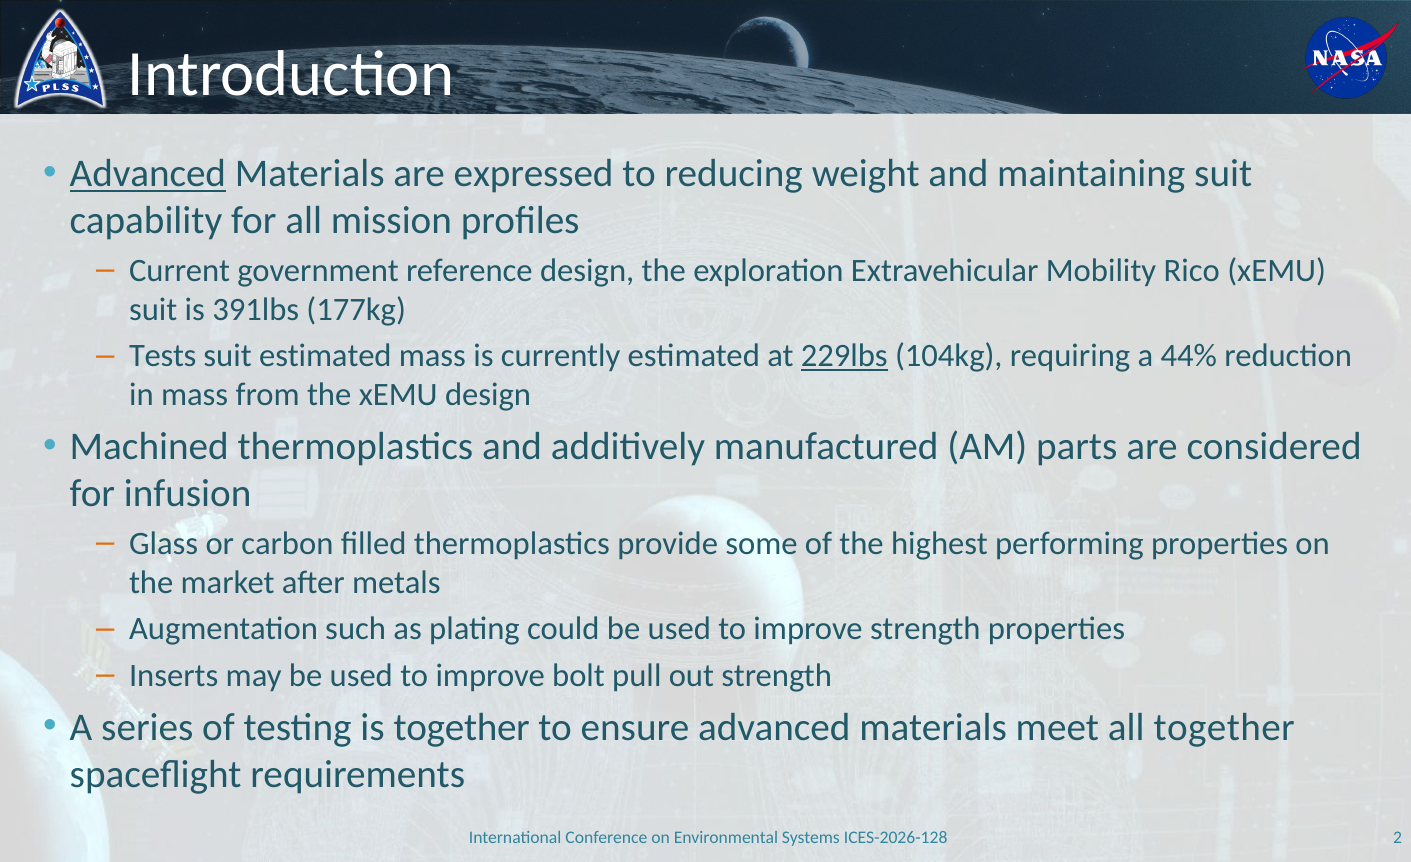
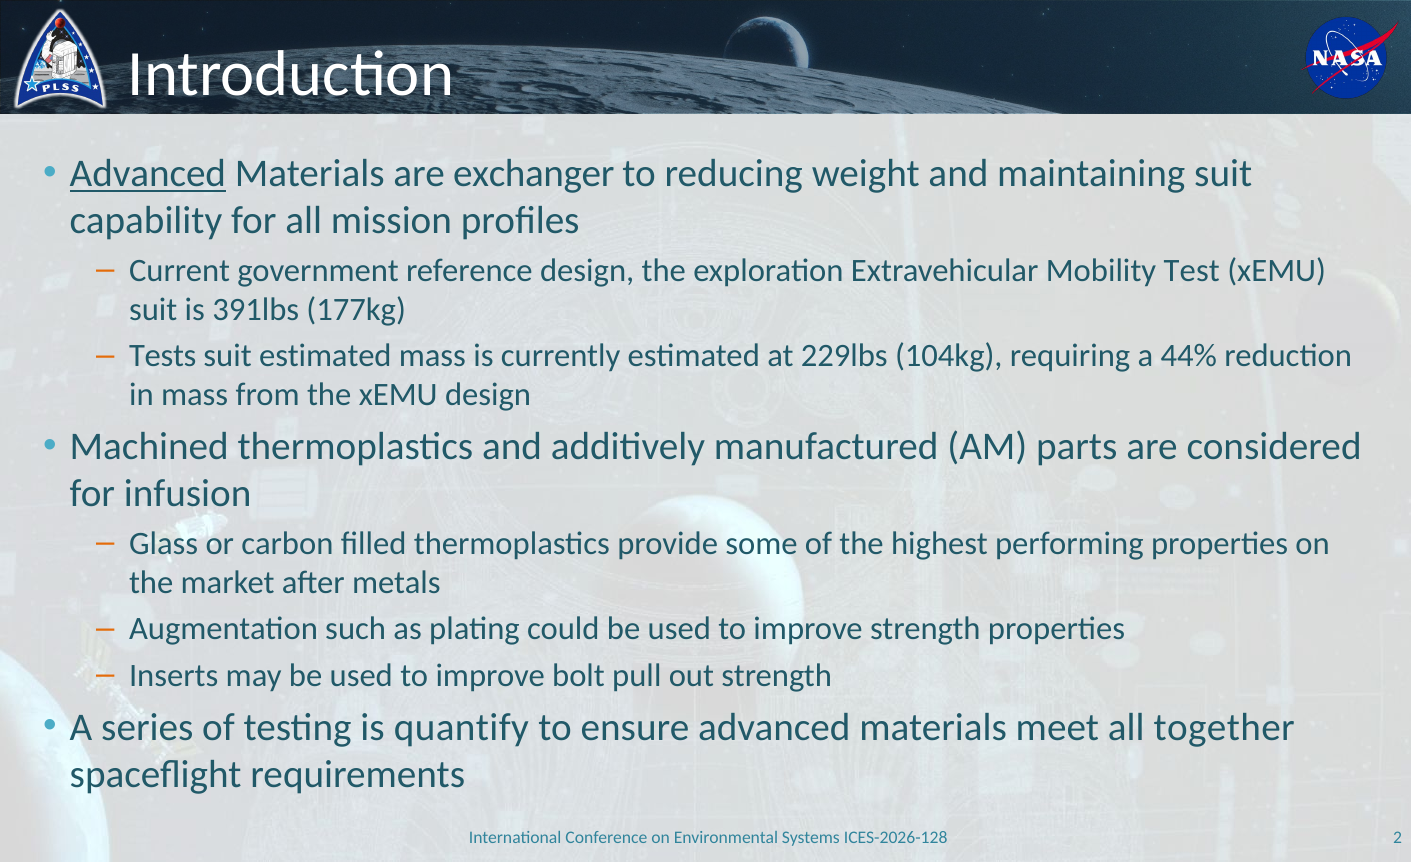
expressed: expressed -> exchanger (534, 174)
Rico: Rico -> Test (1192, 271)
229lbs underline: present -> none (844, 356)
is together: together -> quantify (461, 727)
